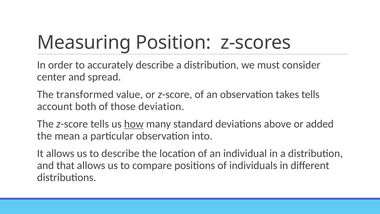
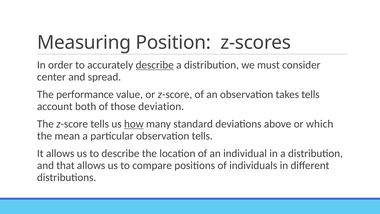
describe underline: none -> present (155, 65)
transformed: transformed -> performance (85, 94)
added: added -> which (320, 124)
observation into: into -> tells (202, 136)
